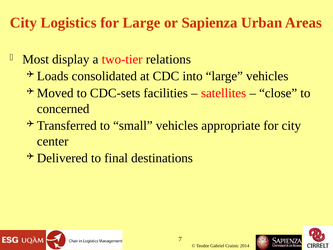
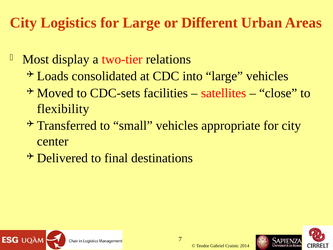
Sapienza: Sapienza -> Different (210, 23)
concerned: concerned -> flexibility (63, 109)
